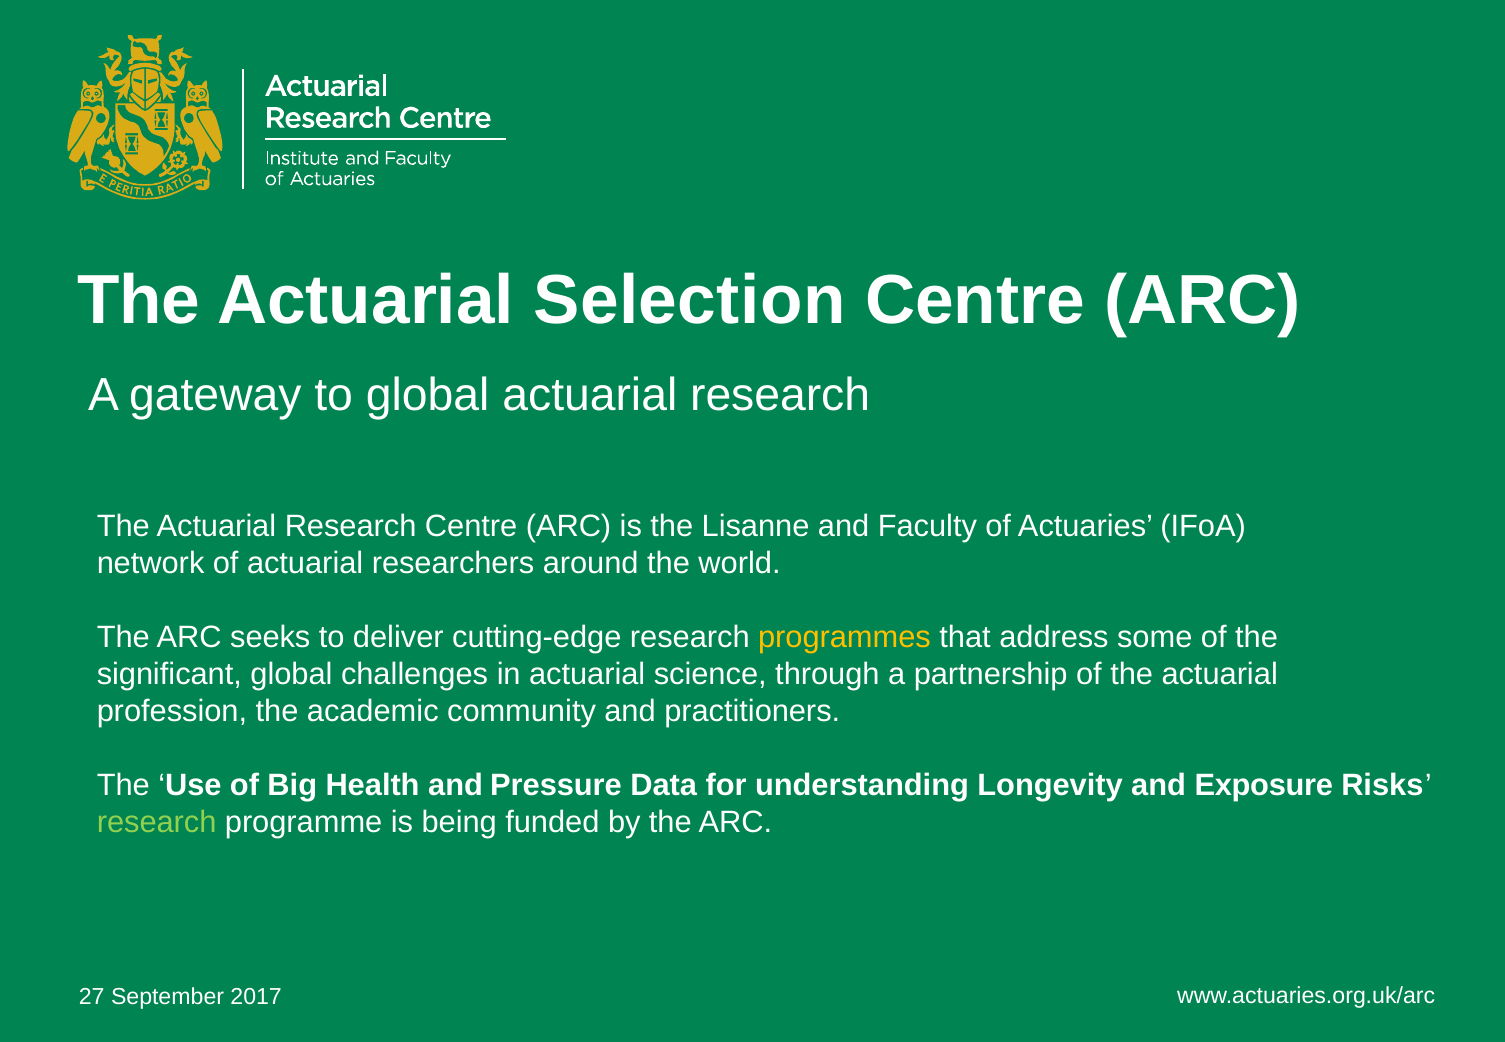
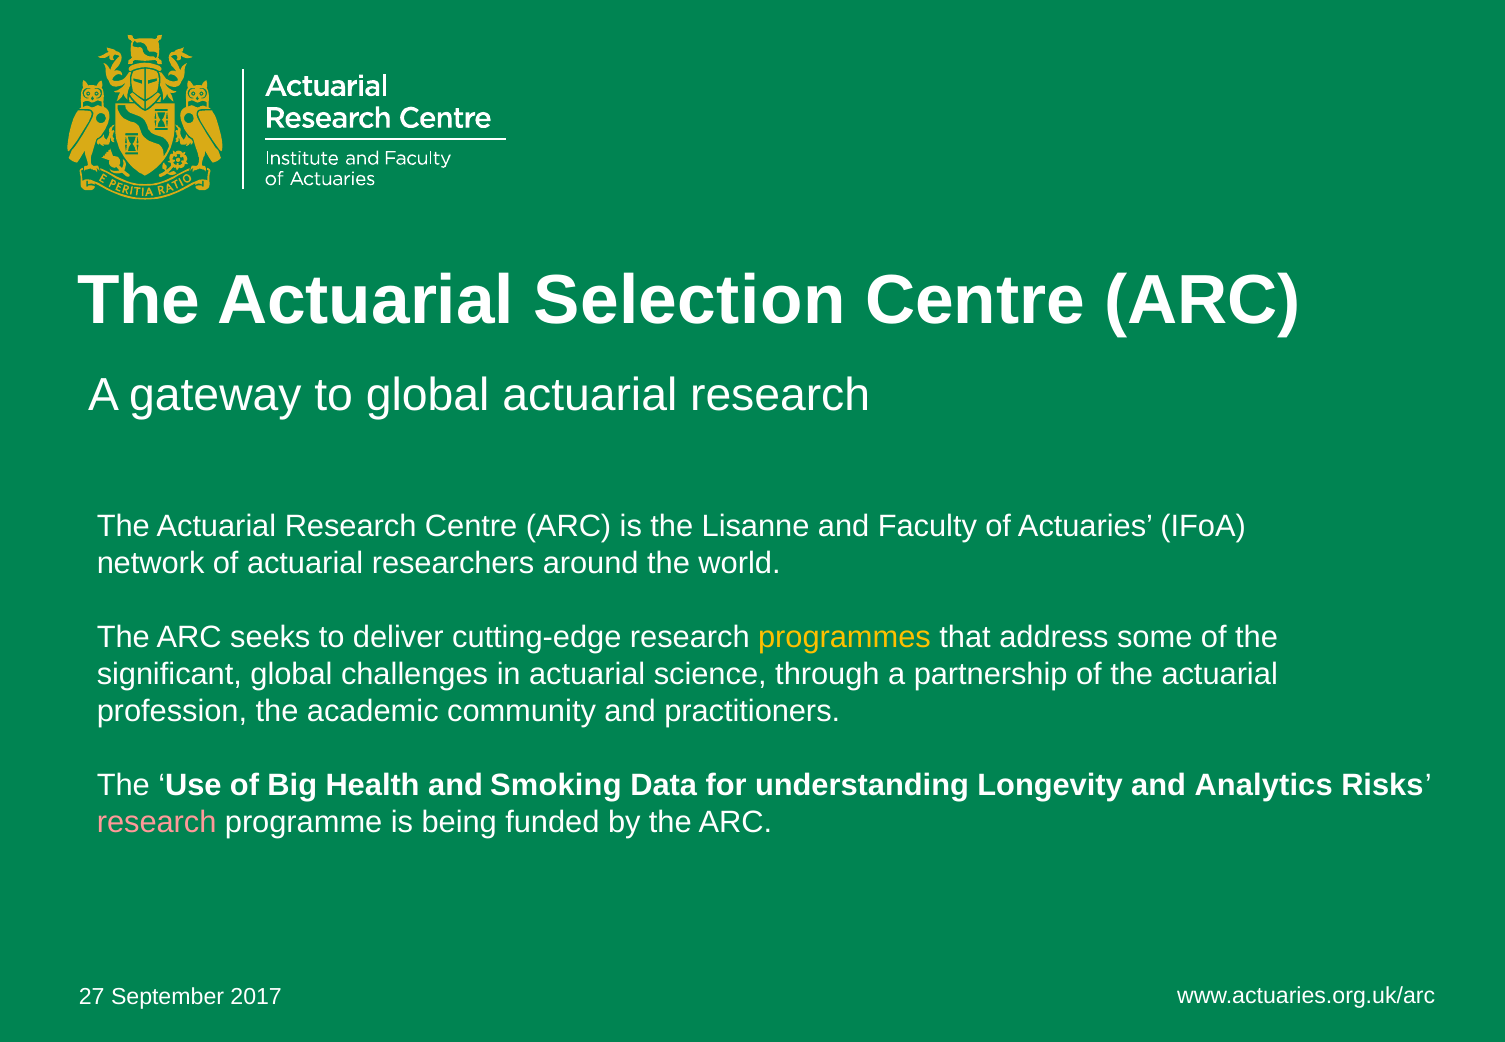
Pressure: Pressure -> Smoking (556, 786)
Exposure: Exposure -> Analytics (1264, 786)
research colour: light green -> pink (157, 823)
